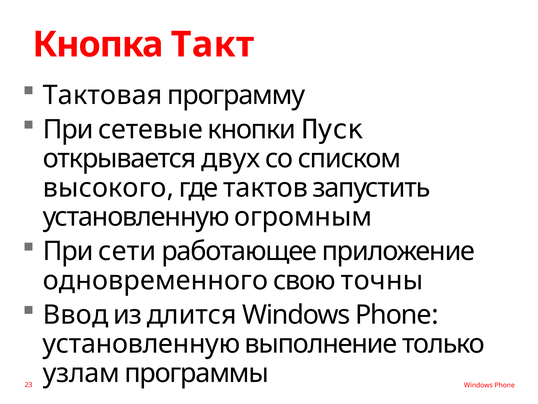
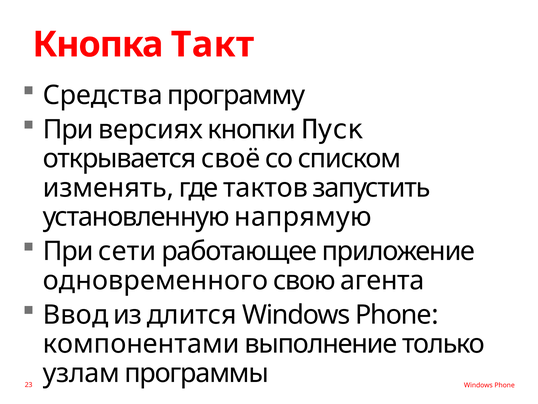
Тактовая: Тактовая -> Средства (103, 95)
сетевые: сетевые -> версиях (150, 129)
двух: двух -> своё (231, 159)
высокого: высокого -> изменять (108, 188)
огромным: огромным -> напрямую (303, 217)
точны: точны -> агента (382, 280)
установленную: установленную -> компонентами (141, 344)
